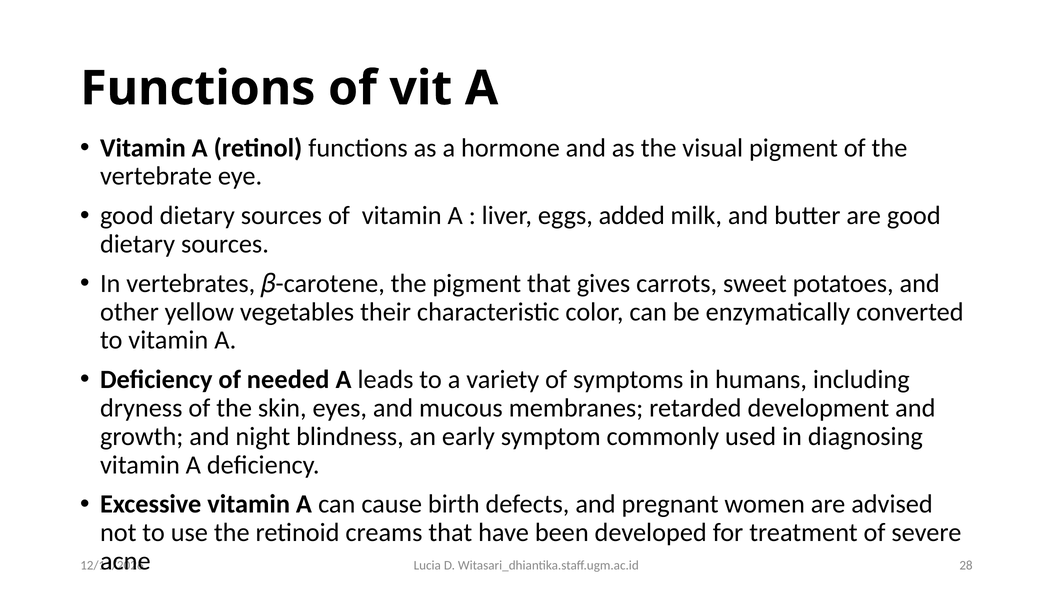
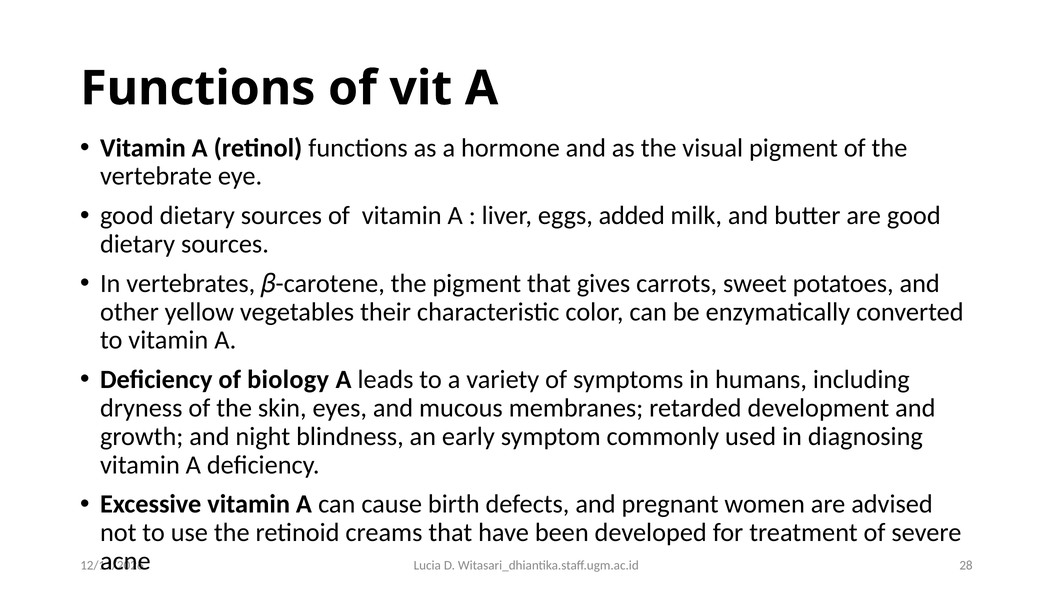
needed: needed -> biology (288, 380)
